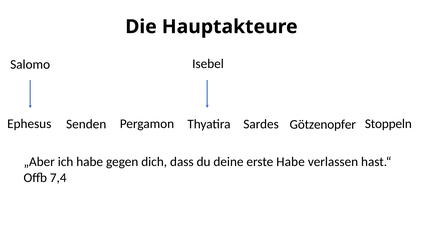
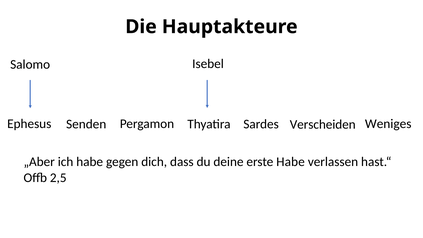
Stoppeln: Stoppeln -> Weniges (388, 124)
Götzenopfer: Götzenopfer -> Verscheiden (323, 124)
7,4: 7,4 -> 2,5 (58, 178)
